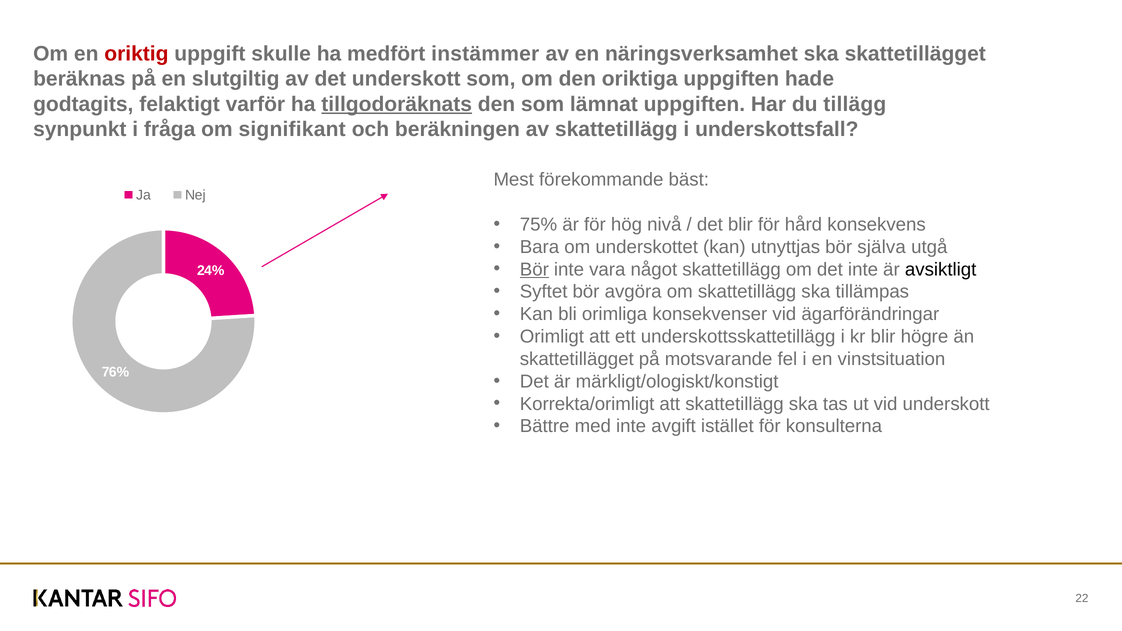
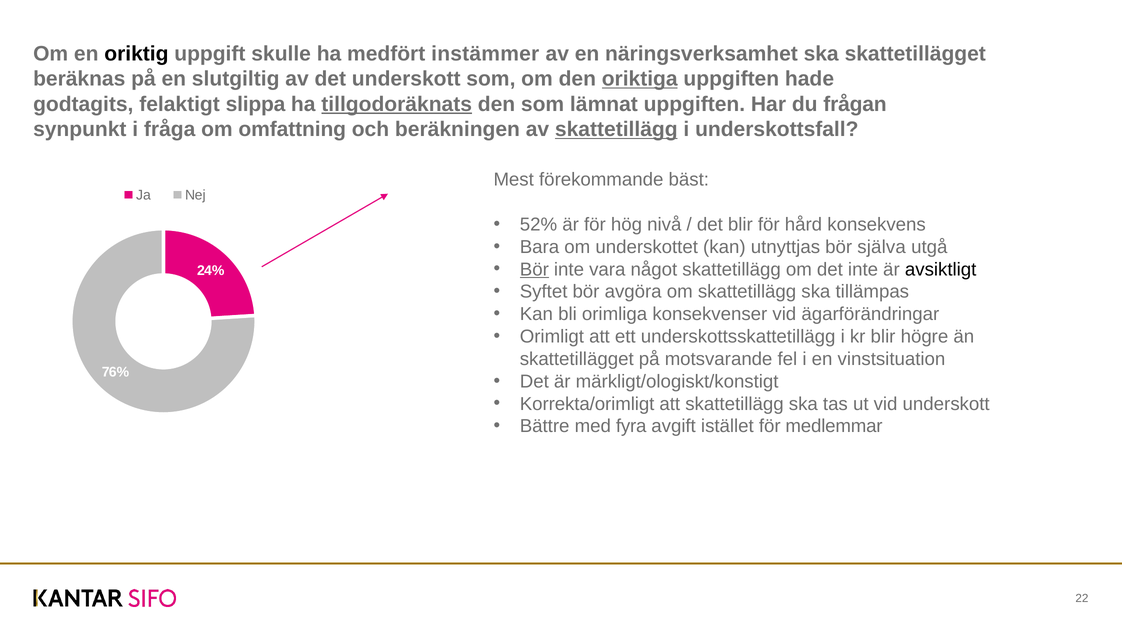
oriktig colour: red -> black (136, 54)
oriktiga underline: none -> present (640, 79)
varför: varför -> slippa (256, 104)
tillägg: tillägg -> frågan (855, 104)
signifikant: signifikant -> omfattning (292, 129)
skattetillägg underline: none -> present (616, 129)
75%: 75% -> 52% (539, 225)
med inte: inte -> fyra (631, 426)
konsulterna: konsulterna -> medlemmar (834, 426)
